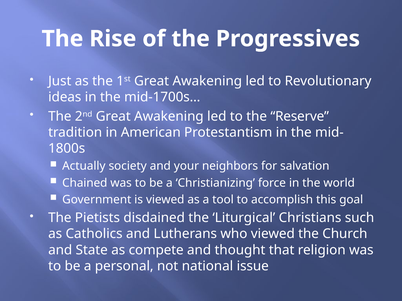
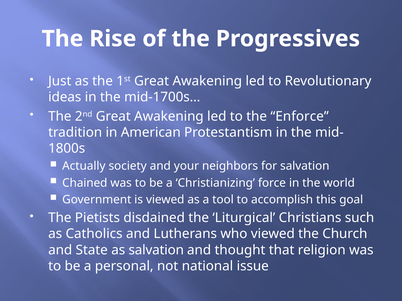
Reserve: Reserve -> Enforce (300, 117)
as compete: compete -> salvation (156, 250)
